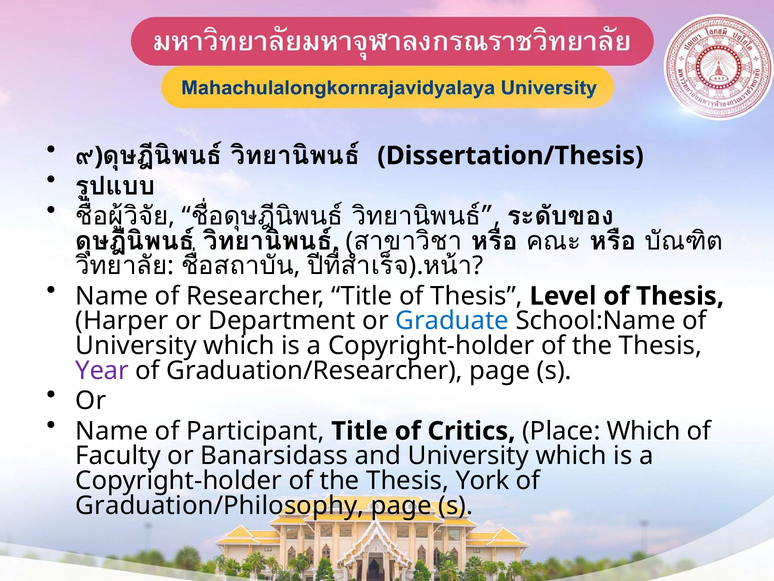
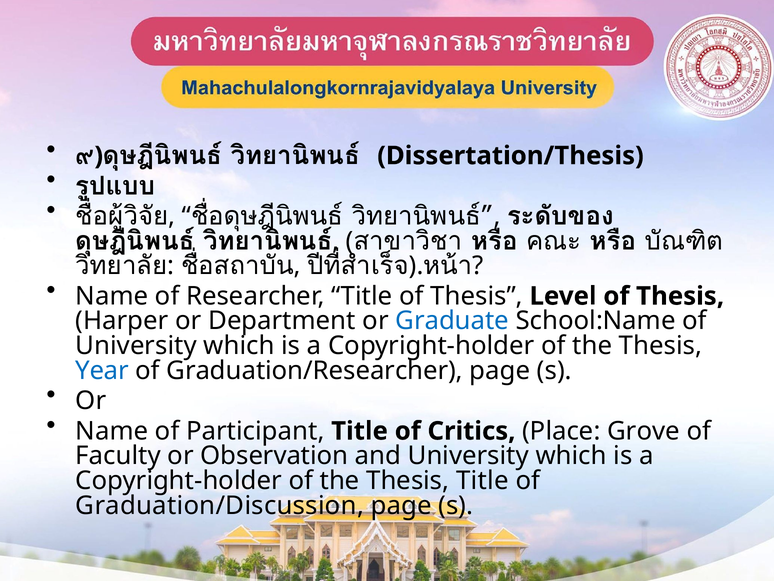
Year colour: purple -> blue (102, 370)
Place Which: Which -> Grove (644, 431)
Banarsidass: Banarsidass -> Observation (274, 456)
Thesis York: York -> Title (482, 480)
Graduation/Philosophy: Graduation/Philosophy -> Graduation/Discussion (220, 505)
